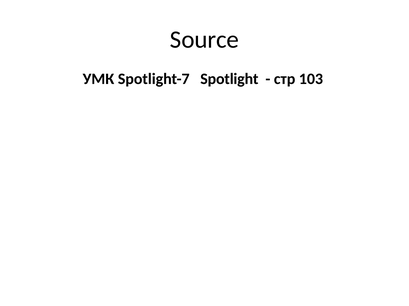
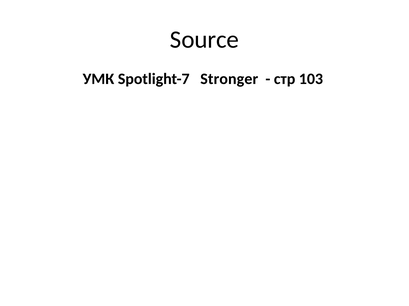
Spotlight: Spotlight -> Stronger (229, 79)
